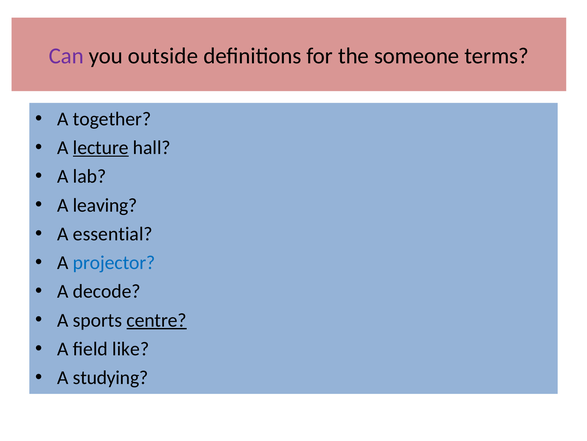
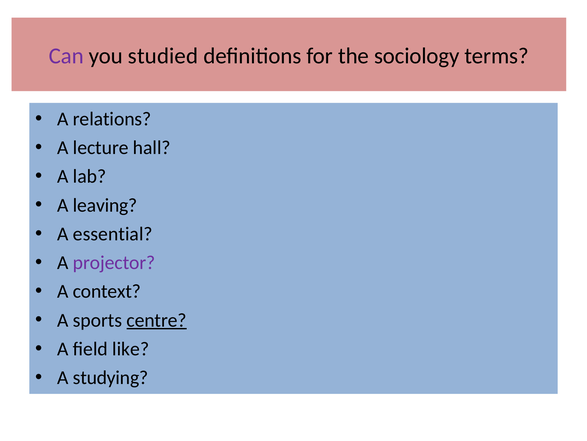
outside: outside -> studied (163, 56)
someone: someone -> sociology (417, 56)
together: together -> relations (112, 119)
lecture underline: present -> none (101, 147)
projector colour: blue -> purple (114, 262)
decode: decode -> context (107, 291)
